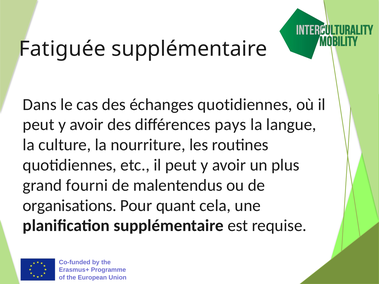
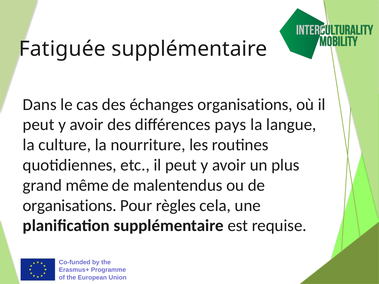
échanges quotidiennes: quotidiennes -> organisations (245, 105)
fourni: fourni -> même (87, 185)
quant: quant -> règles (176, 206)
